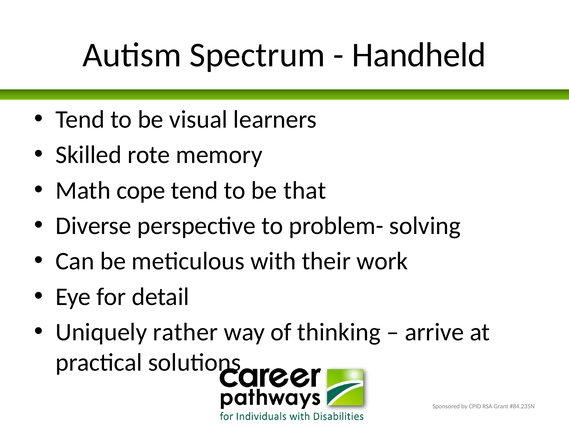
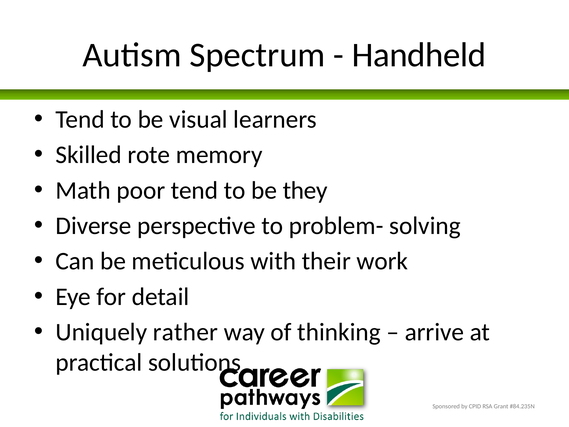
cope: cope -> poor (141, 190)
that: that -> they (305, 190)
